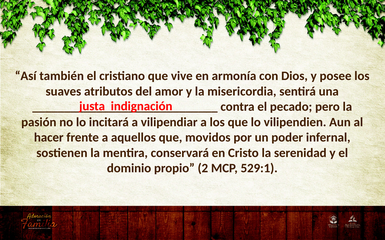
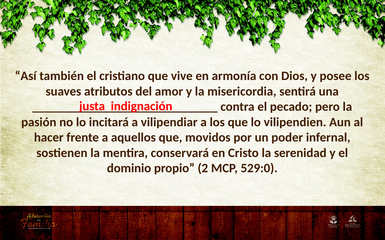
529:1: 529:1 -> 529:0 (259, 169)
